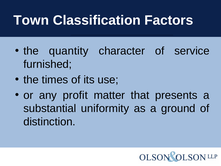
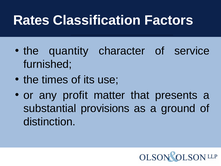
Town: Town -> Rates (31, 20)
uniformity: uniformity -> provisions (105, 108)
